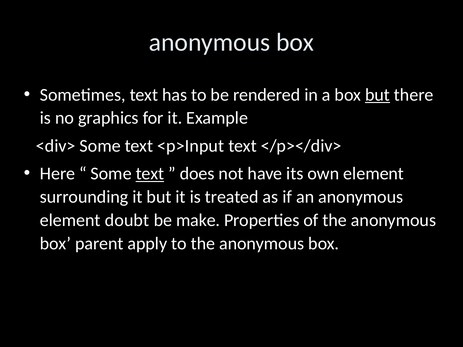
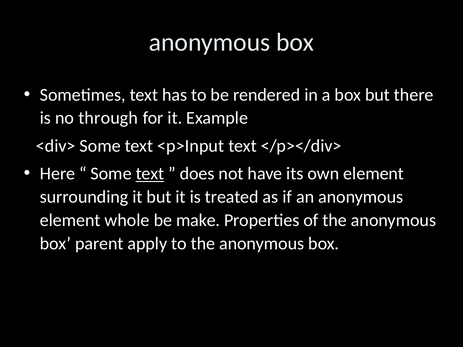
but underline: present -> none (377, 95)
graphics: graphics -> through (108, 118)
doubt: doubt -> whole (127, 220)
